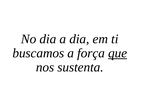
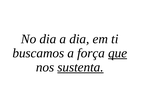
sustenta underline: none -> present (80, 67)
